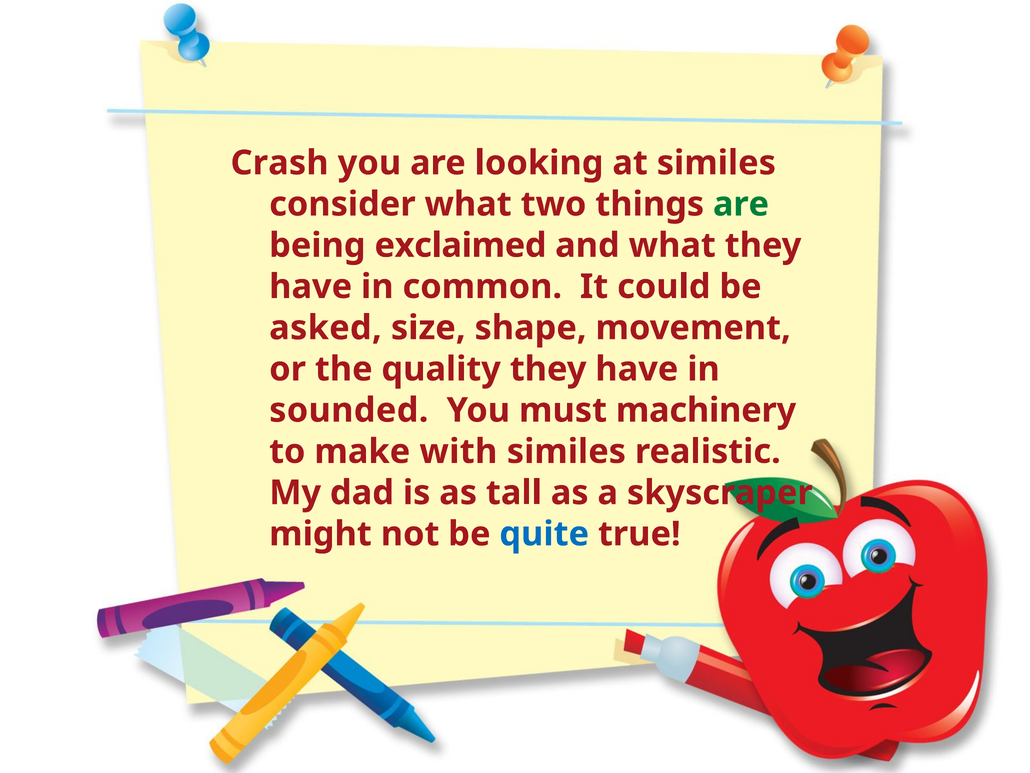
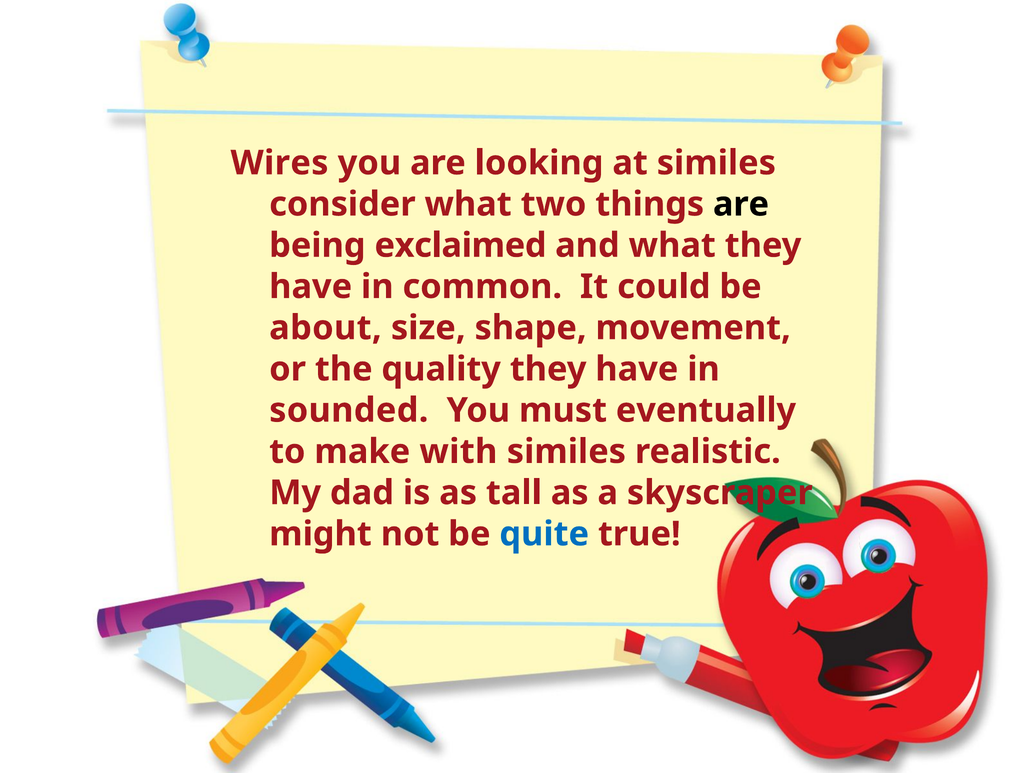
Crash: Crash -> Wires (279, 163)
are colour: green -> black (741, 204)
asked: asked -> about (325, 328)
machinery: machinery -> eventually (706, 410)
